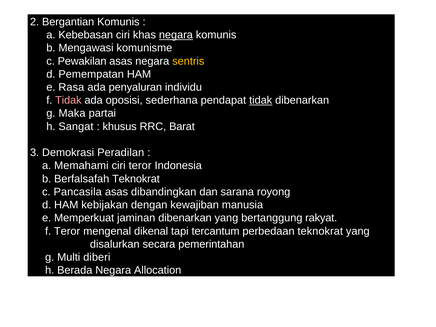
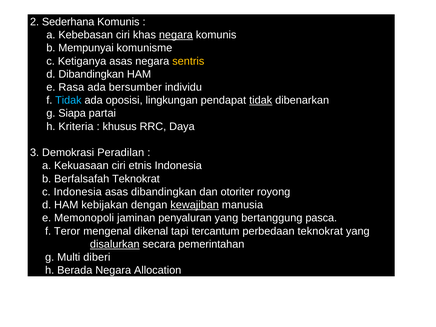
Bergantian: Bergantian -> Sederhana (68, 22)
Mengawasi: Mengawasi -> Mempunyai (86, 48)
Pewakilan: Pewakilan -> Ketiganya (82, 61)
d Pemempatan: Pemempatan -> Dibandingkan (91, 74)
penyaluran: penyaluran -> bersumber (135, 87)
Tidak colour: pink -> light blue (68, 100)
sederhana: sederhana -> lingkungan (172, 100)
Maka: Maka -> Siapa (72, 113)
Sangat: Sangat -> Kriteria (76, 126)
Barat: Barat -> Daya (182, 126)
Memahami: Memahami -> Kekuasaan (81, 166)
ciri teror: teror -> etnis (140, 166)
c Pancasila: Pancasila -> Indonesia (78, 192)
sarana: sarana -> otoriter (237, 192)
kewajiban underline: none -> present (195, 205)
Memperkuat: Memperkuat -> Memonopoli (84, 218)
jaminan dibenarkan: dibenarkan -> penyaluran (185, 218)
rakyat: rakyat -> pasca (321, 218)
disalurkan underline: none -> present (115, 244)
